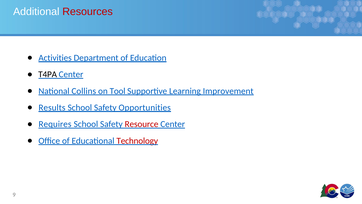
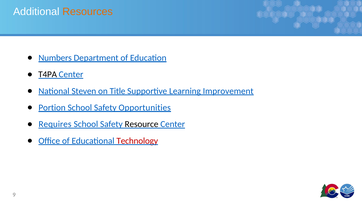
Resources colour: red -> orange (88, 12)
Activities: Activities -> Numbers (55, 58)
Collins: Collins -> Steven (84, 91)
Tool: Tool -> Title (118, 91)
Results: Results -> Portion (52, 107)
Resource colour: red -> black (142, 124)
